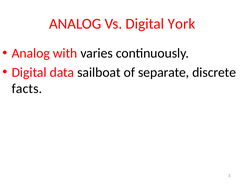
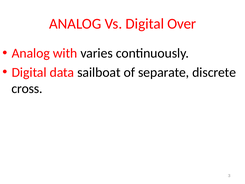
York: York -> Over (182, 24)
facts: facts -> cross (27, 89)
